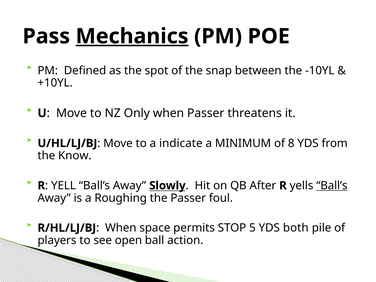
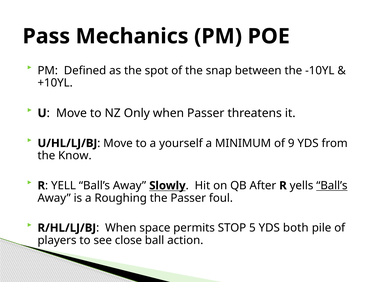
Mechanics underline: present -> none (132, 36)
indicate: indicate -> yourself (181, 143)
8: 8 -> 9 (291, 143)
open: open -> close (128, 240)
